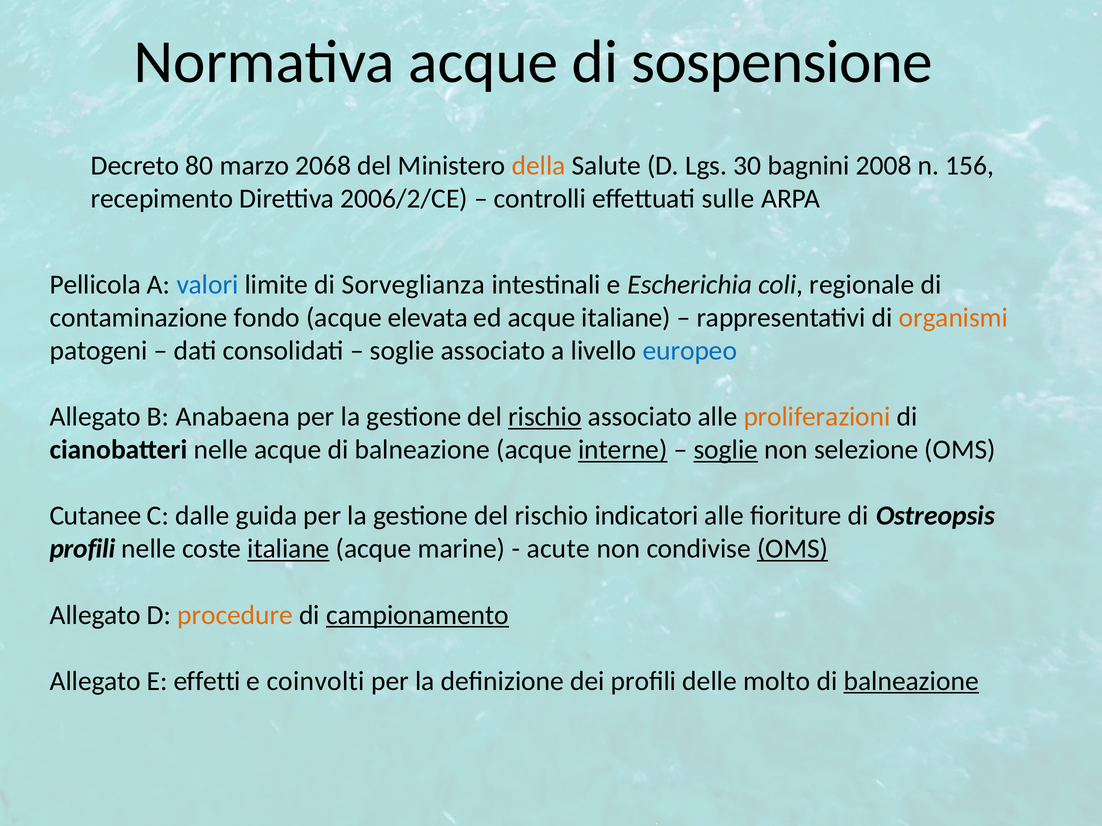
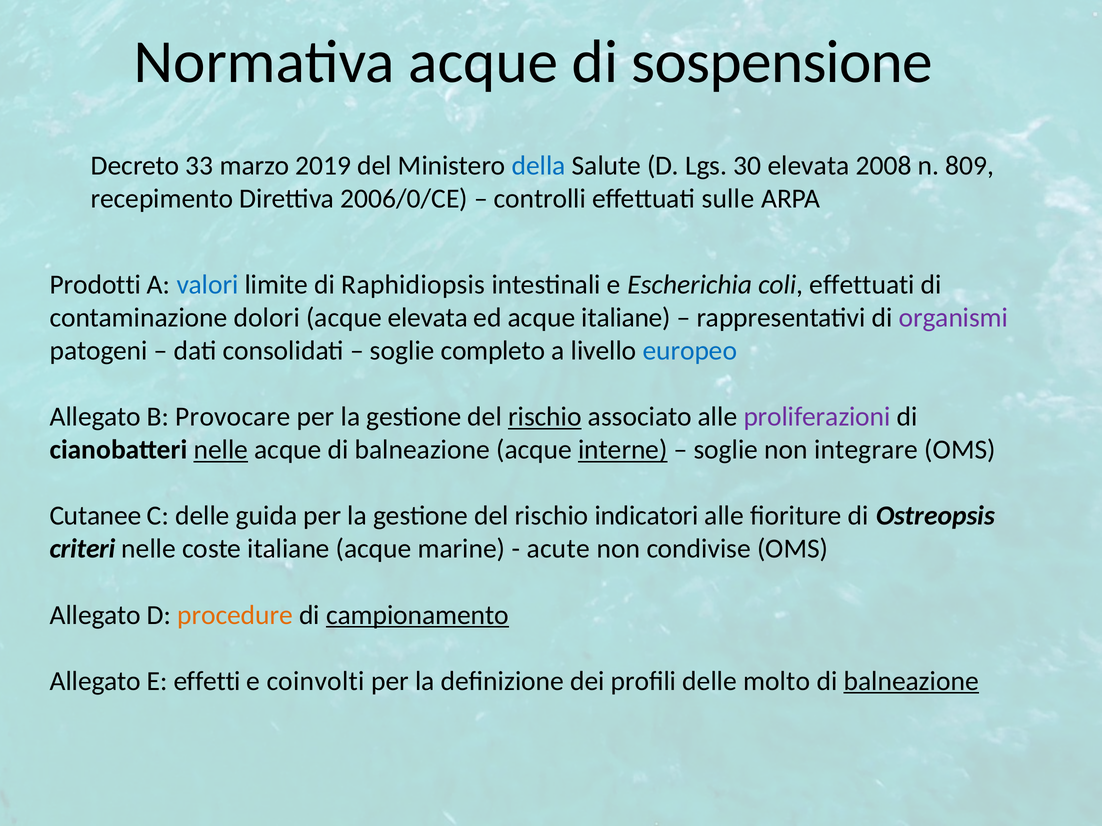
80: 80 -> 33 (199, 166)
2068: 2068 -> 2019 (323, 166)
della colour: orange -> blue (539, 166)
30 bagnini: bagnini -> elevata (809, 166)
156: 156 -> 809 (970, 166)
2006/2/CE: 2006/2/CE -> 2006/0/CE (404, 199)
Pellicola: Pellicola -> Prodotti (95, 285)
Sorveglianza: Sorveglianza -> Raphidiopsis (413, 285)
coli regionale: regionale -> effettuati (862, 285)
fondo: fondo -> dolori (267, 318)
organismi colour: orange -> purple (953, 318)
soglie associato: associato -> completo (493, 351)
Anabaena: Anabaena -> Provocare (233, 417)
proliferazioni colour: orange -> purple (817, 417)
nelle underline: none -> present (221, 450)
soglie underline: present -> none (726, 450)
selezione: selezione -> integrare (866, 450)
C dalle: dalle -> delle (202, 516)
profili: profili -> criteri (83, 549)
italiane underline: present -> none (289, 549)
OMS underline: present -> none (793, 549)
